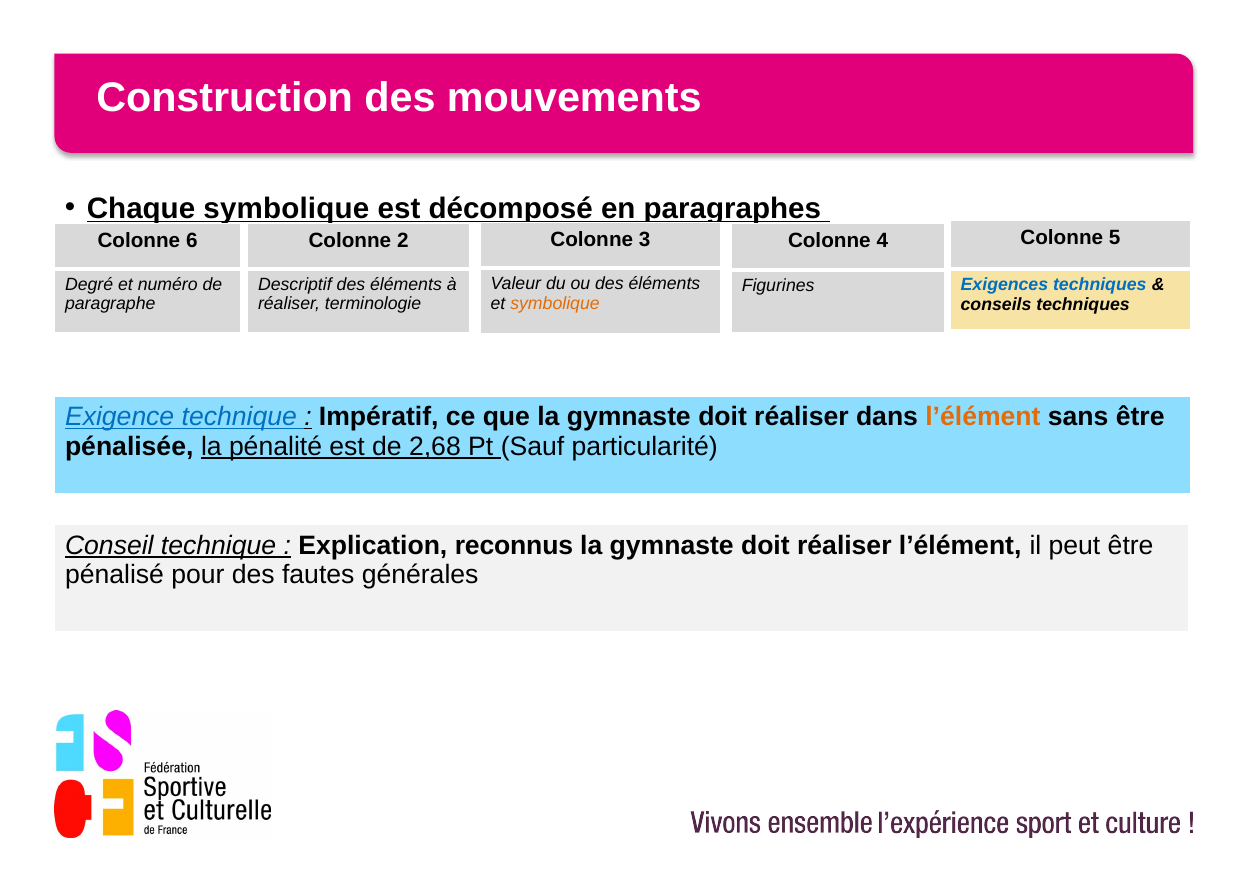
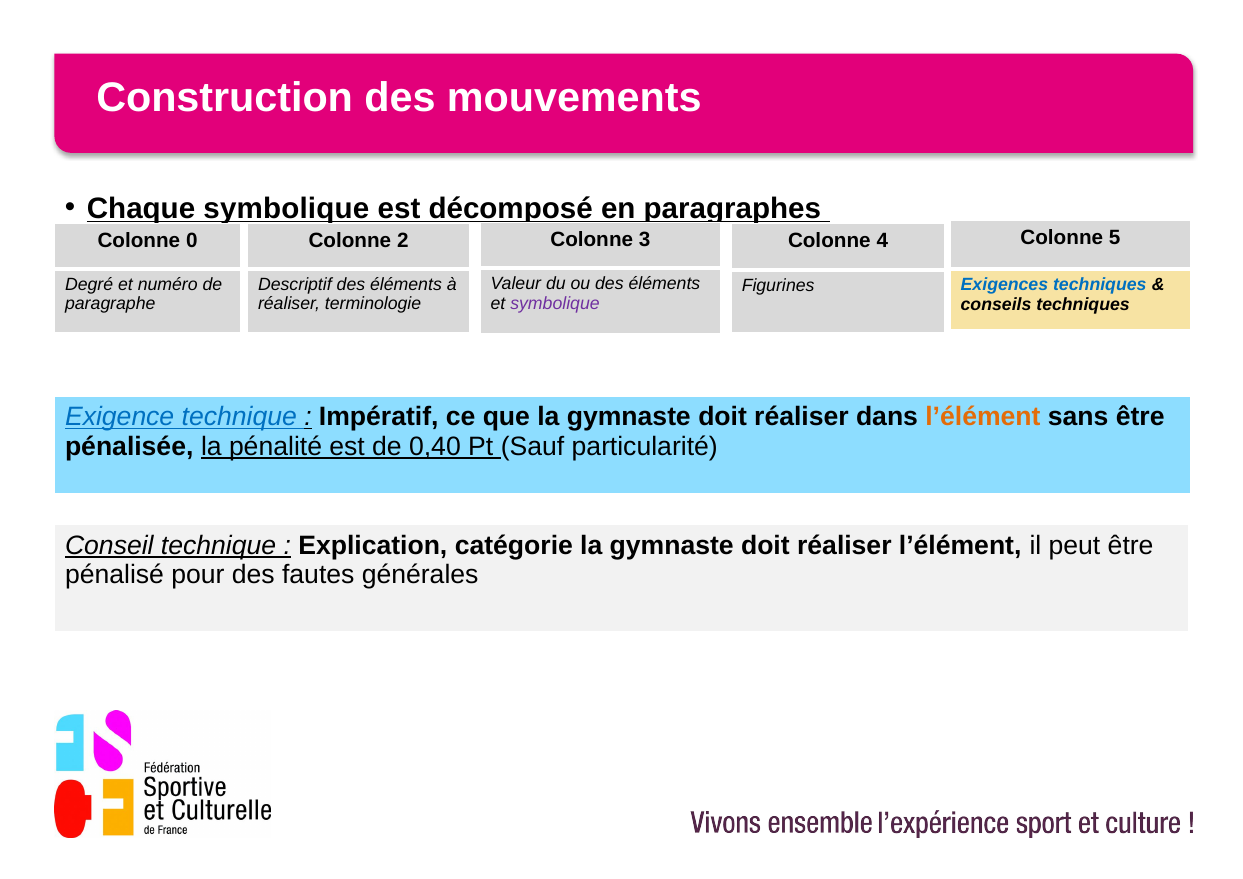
6: 6 -> 0 (192, 241)
symbolique colour: orange -> purple (555, 304)
2,68: 2,68 -> 0,40 (435, 447)
reconnus: reconnus -> catégorie (514, 546)
